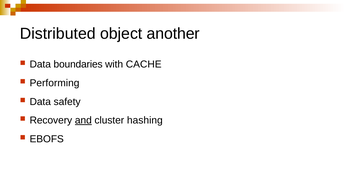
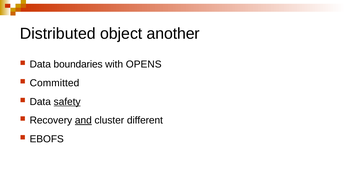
CACHE: CACHE -> OPENS (144, 64)
Performing: Performing -> Committed (54, 83)
safety underline: none -> present (67, 101)
hashing: hashing -> different (145, 120)
